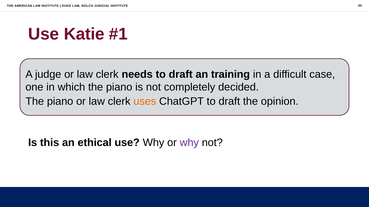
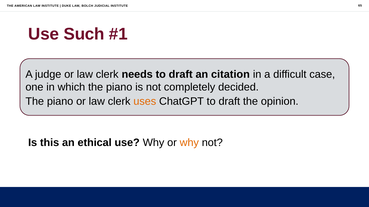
Katie: Katie -> Such (84, 34)
training: training -> citation (230, 74)
why colour: purple -> orange (189, 143)
